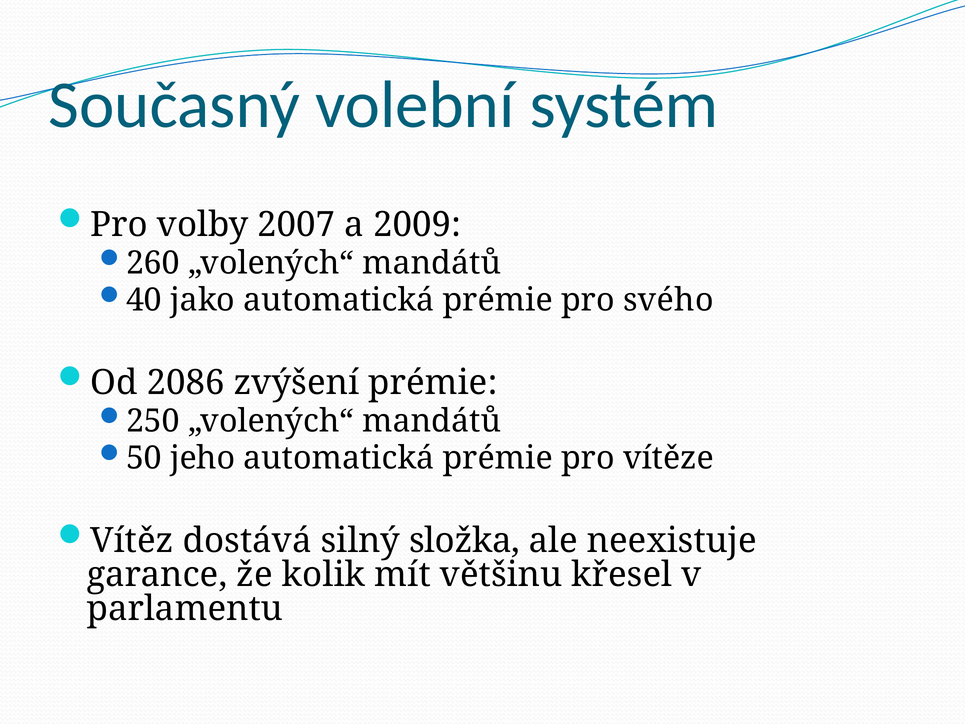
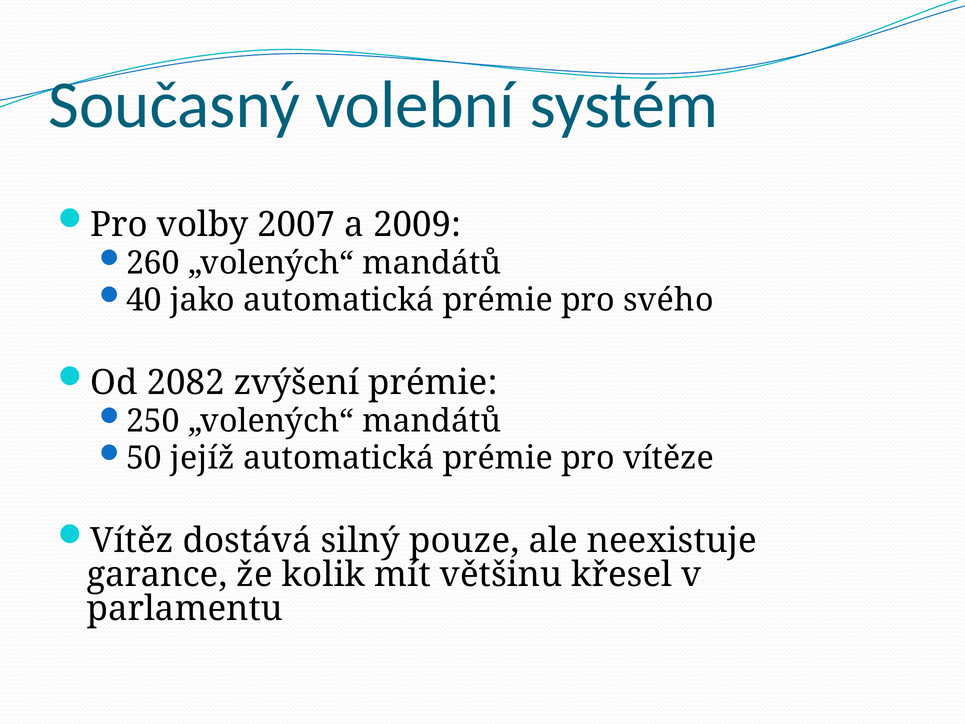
2086: 2086 -> 2082 (186, 383)
jeho: jeho -> jejíž (202, 458)
složka: složka -> pouze (464, 541)
